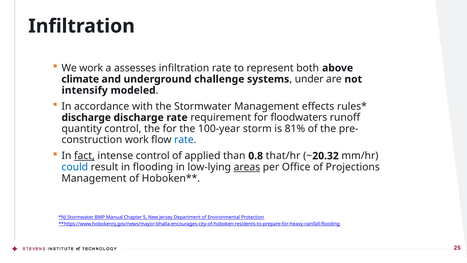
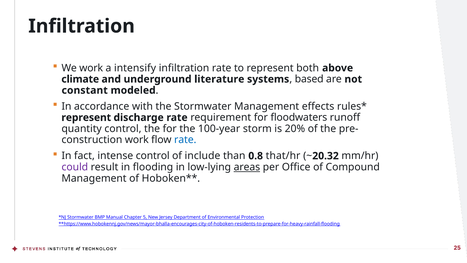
assesses: assesses -> intensify (135, 68)
challenge: challenge -> literature (219, 79)
under: under -> based (309, 79)
intensify: intensify -> constant (85, 90)
discharge: discharge -> represent (86, 117)
81%: 81% -> 20% (295, 129)
fact underline: present -> none (84, 156)
applied: applied -> include (202, 156)
could colour: blue -> purple (75, 167)
Projections: Projections -> Compound (353, 167)
